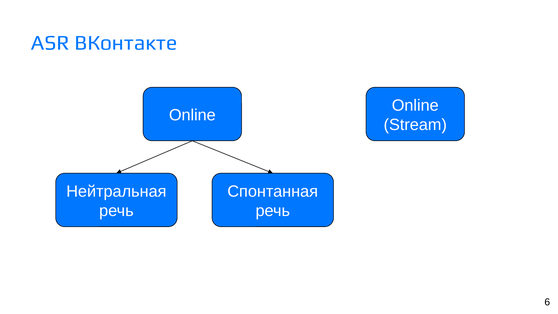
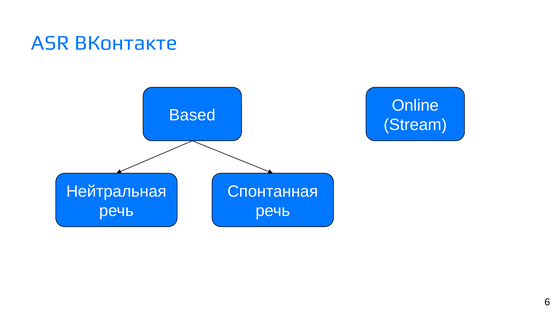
Online: Online -> Based (192, 115)
